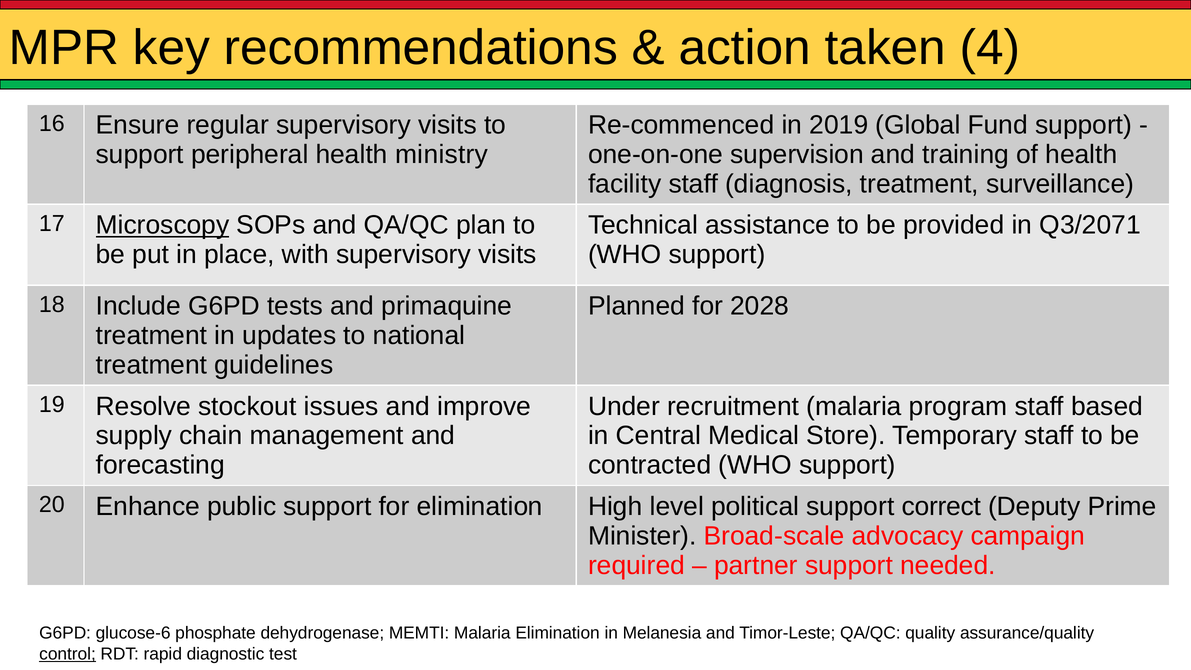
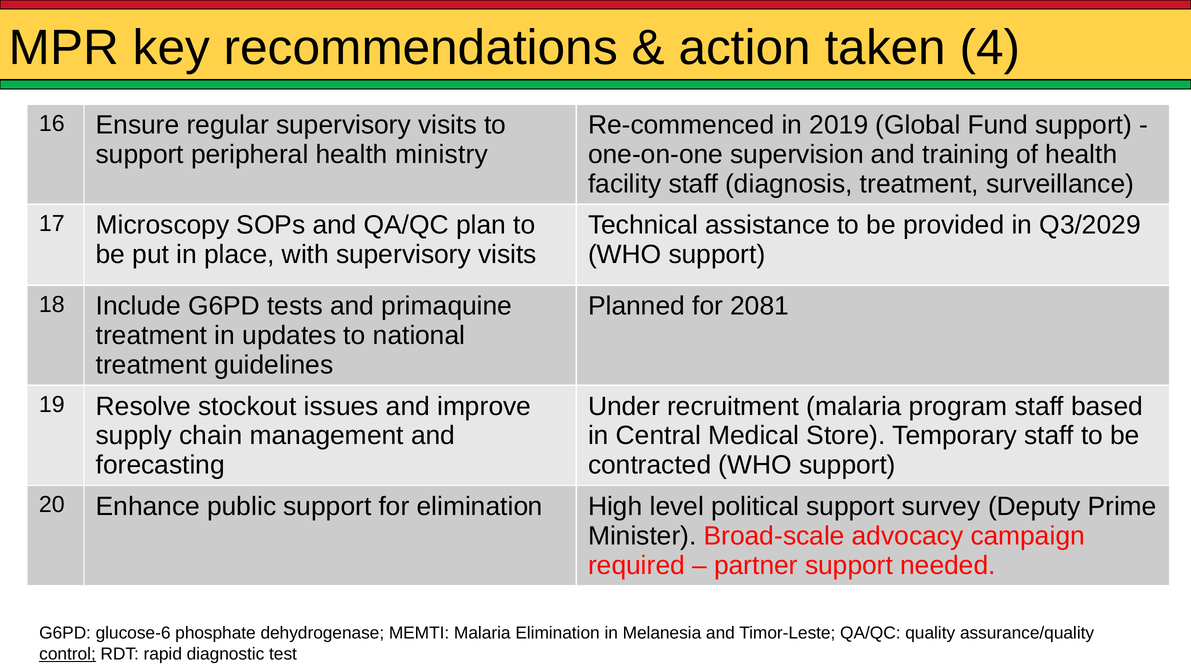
Microscopy underline: present -> none (163, 225)
Q3/2071: Q3/2071 -> Q3/2029 (1090, 225)
2028: 2028 -> 2081 (760, 306)
correct: correct -> survey (941, 506)
